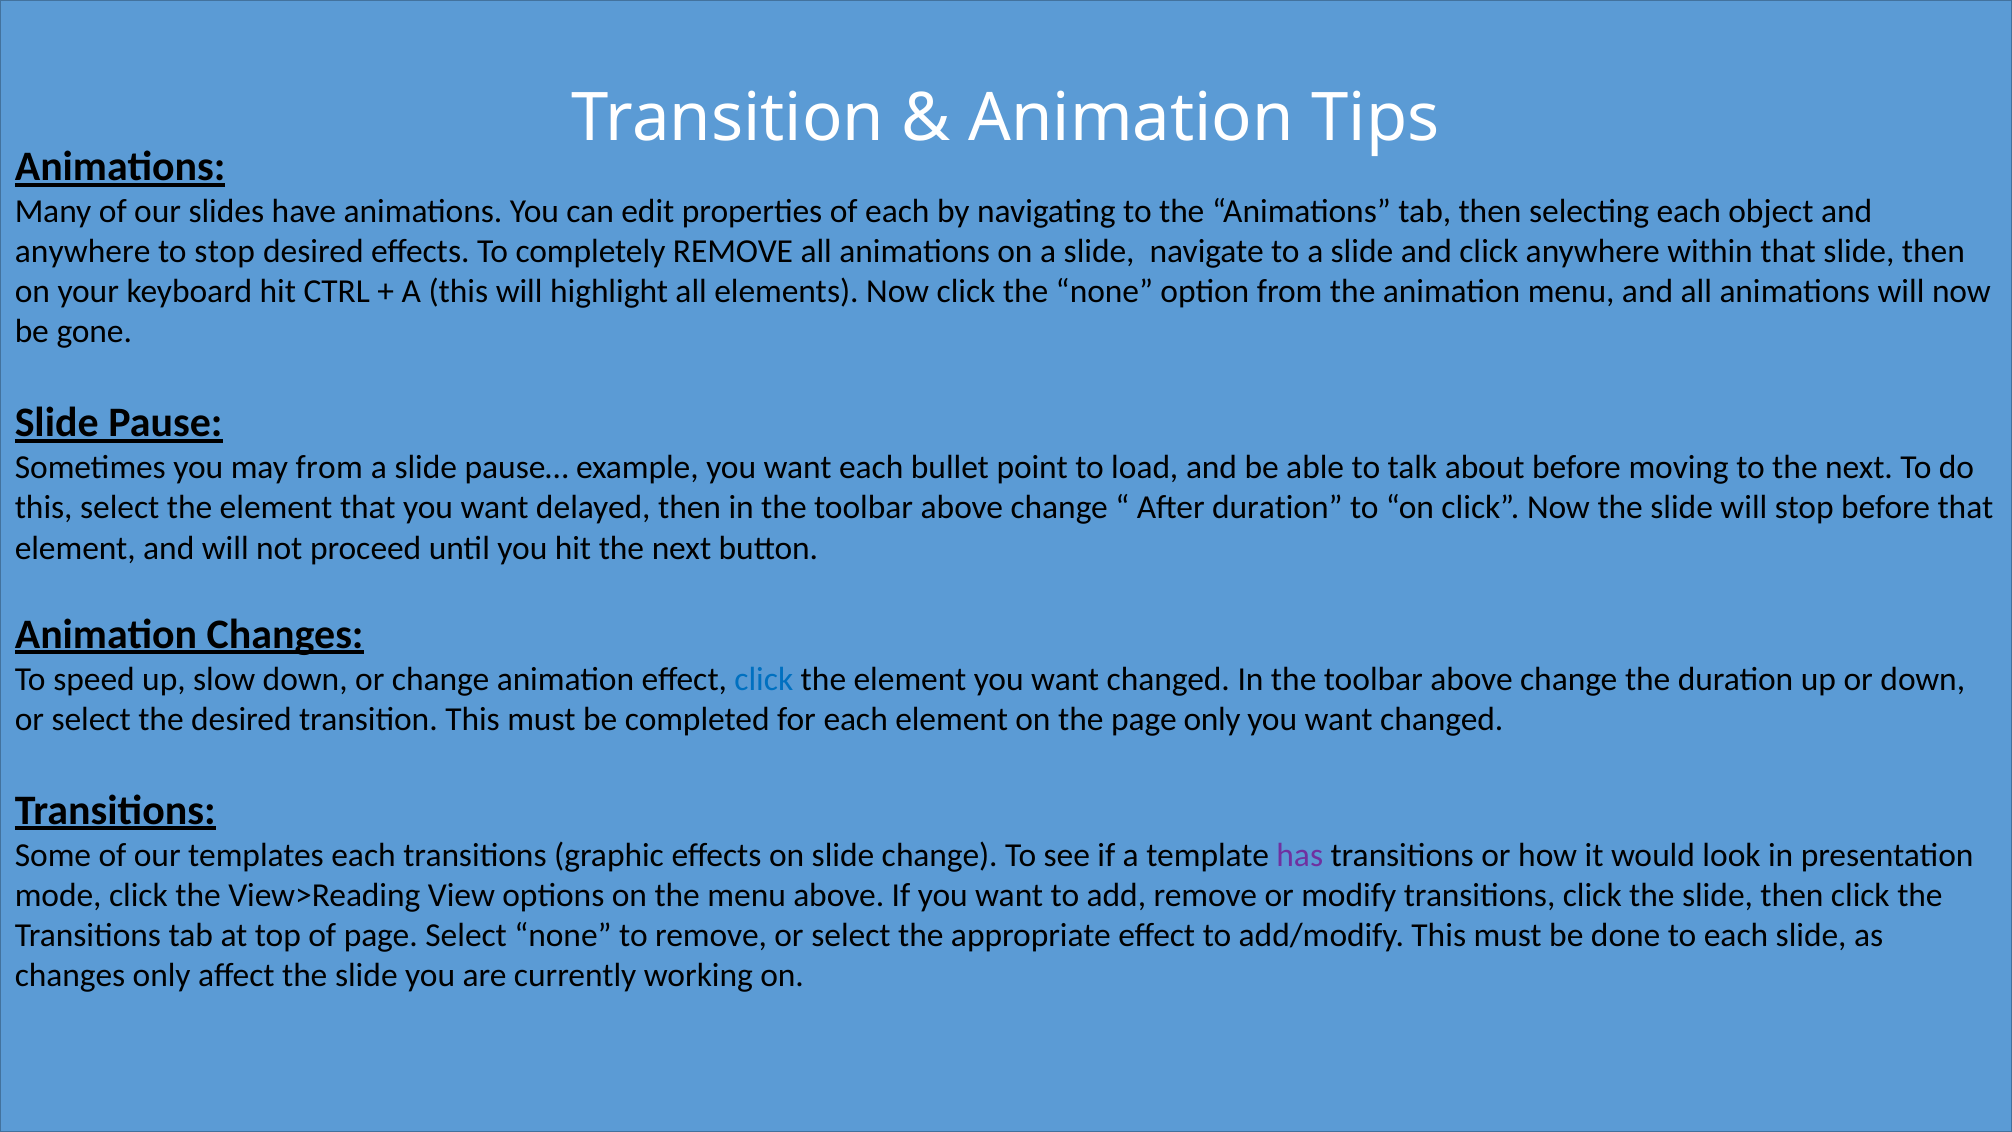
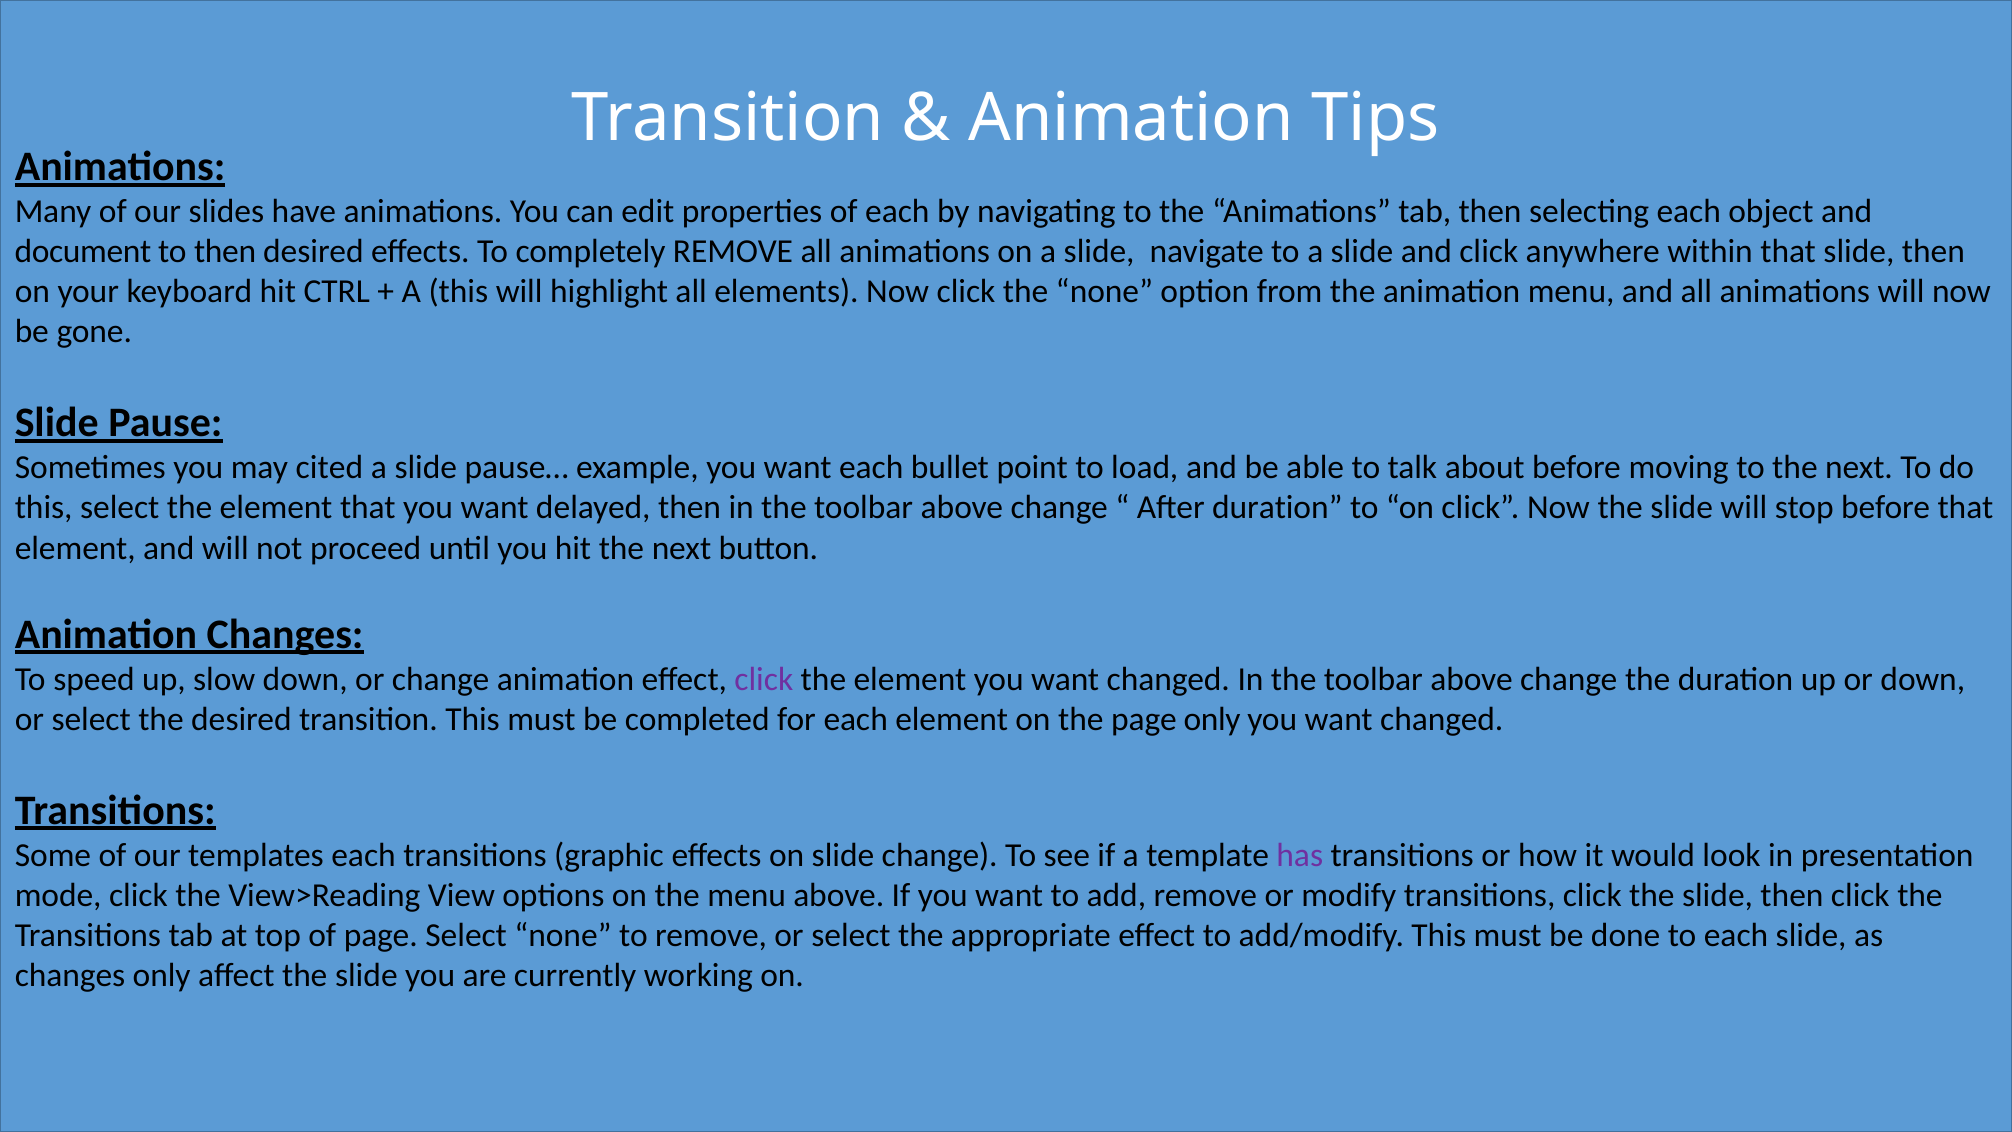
anywhere: anywhere -> document (83, 251)
to stop: stop -> then (225, 251)
may from: from -> cited (329, 468)
click colour: blue -> purple (764, 679)
